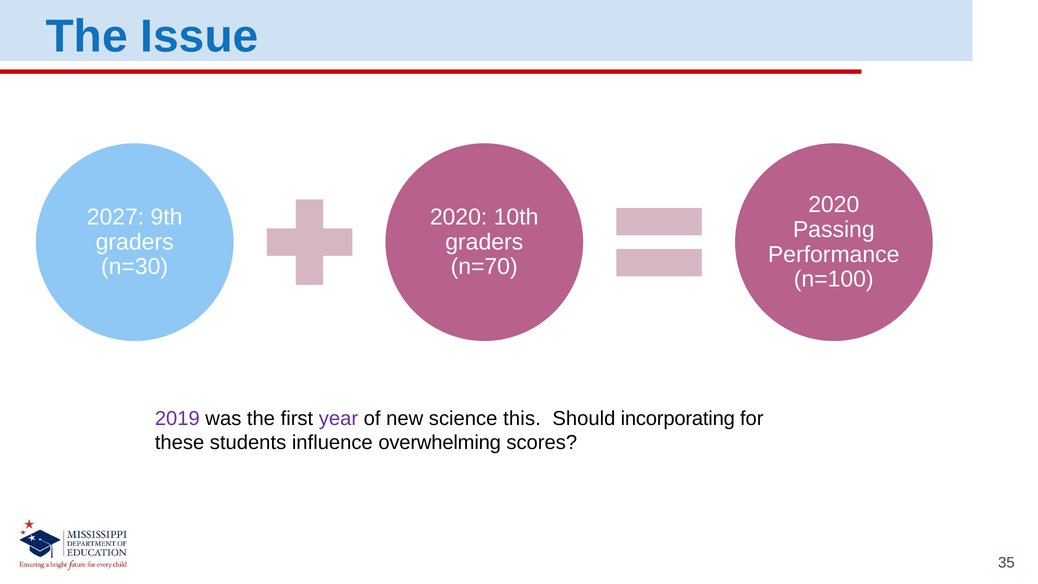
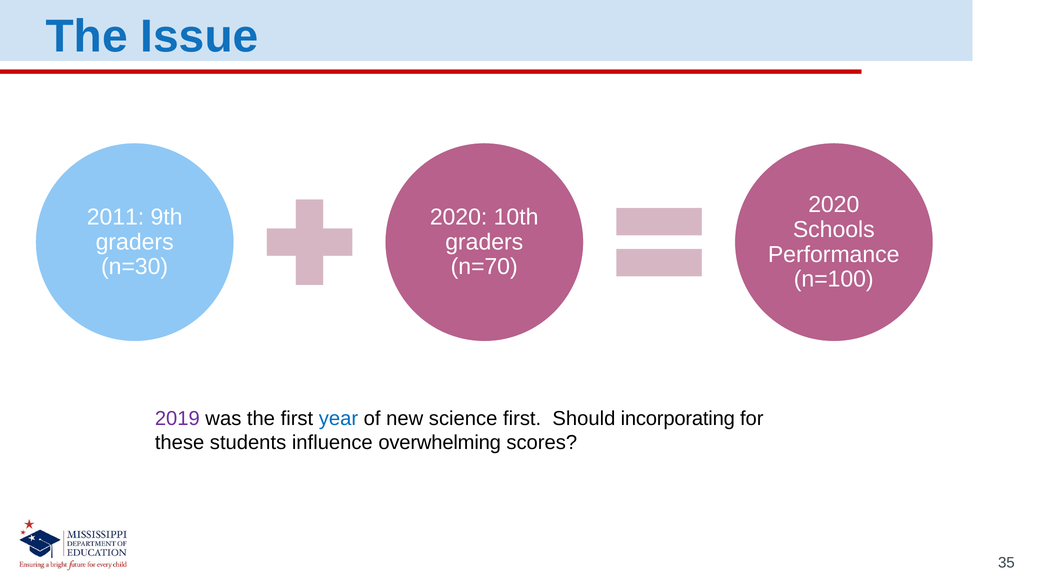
2027: 2027 -> 2011 (115, 217)
Passing: Passing -> Schools (834, 229)
year colour: purple -> blue (338, 418)
science this: this -> first (522, 418)
